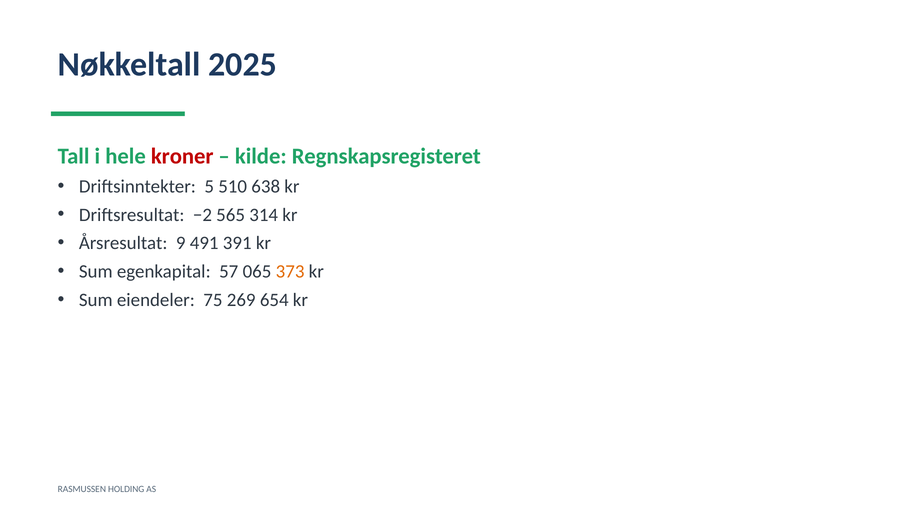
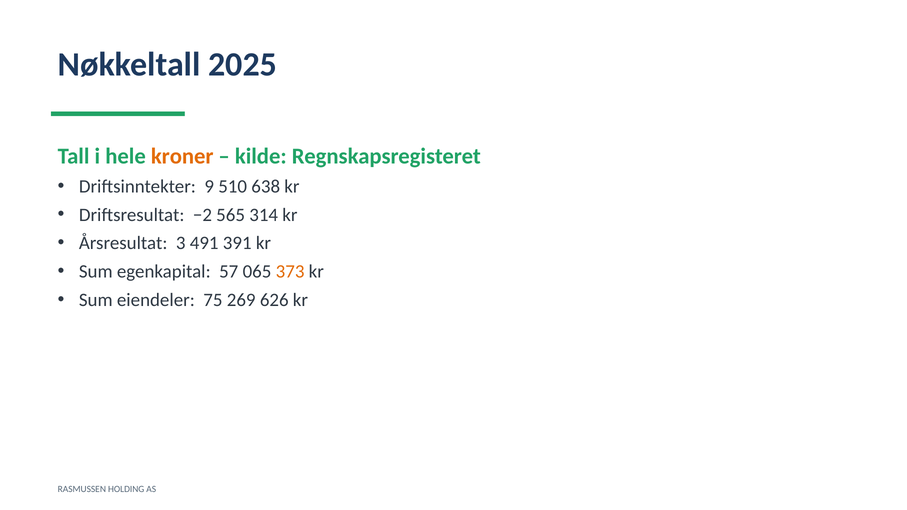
kroner colour: red -> orange (182, 156)
5: 5 -> 9 (209, 187)
9: 9 -> 3 (181, 243)
654: 654 -> 626 (274, 300)
